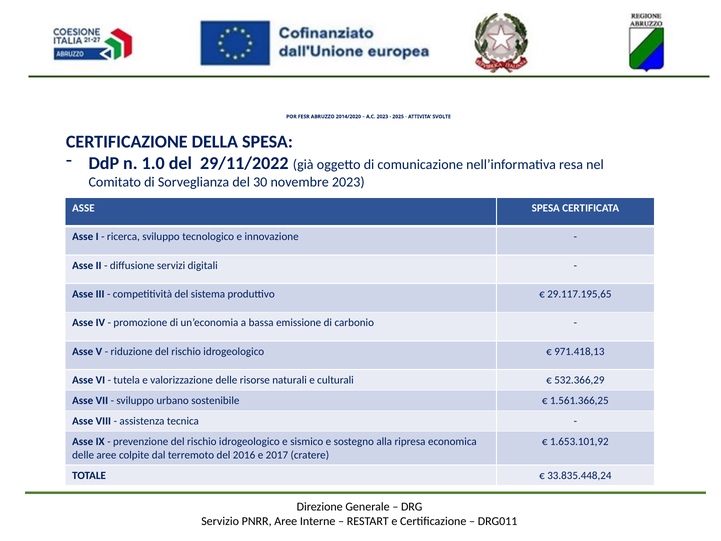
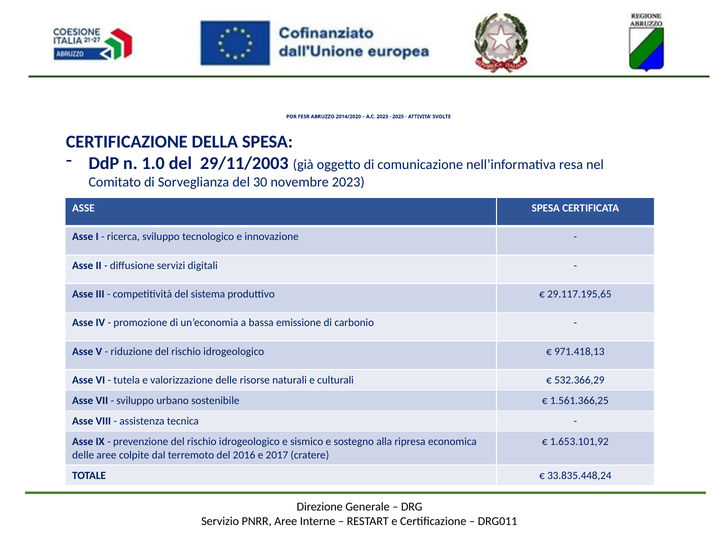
29/11/2022: 29/11/2022 -> 29/11/2003 (244, 163)
